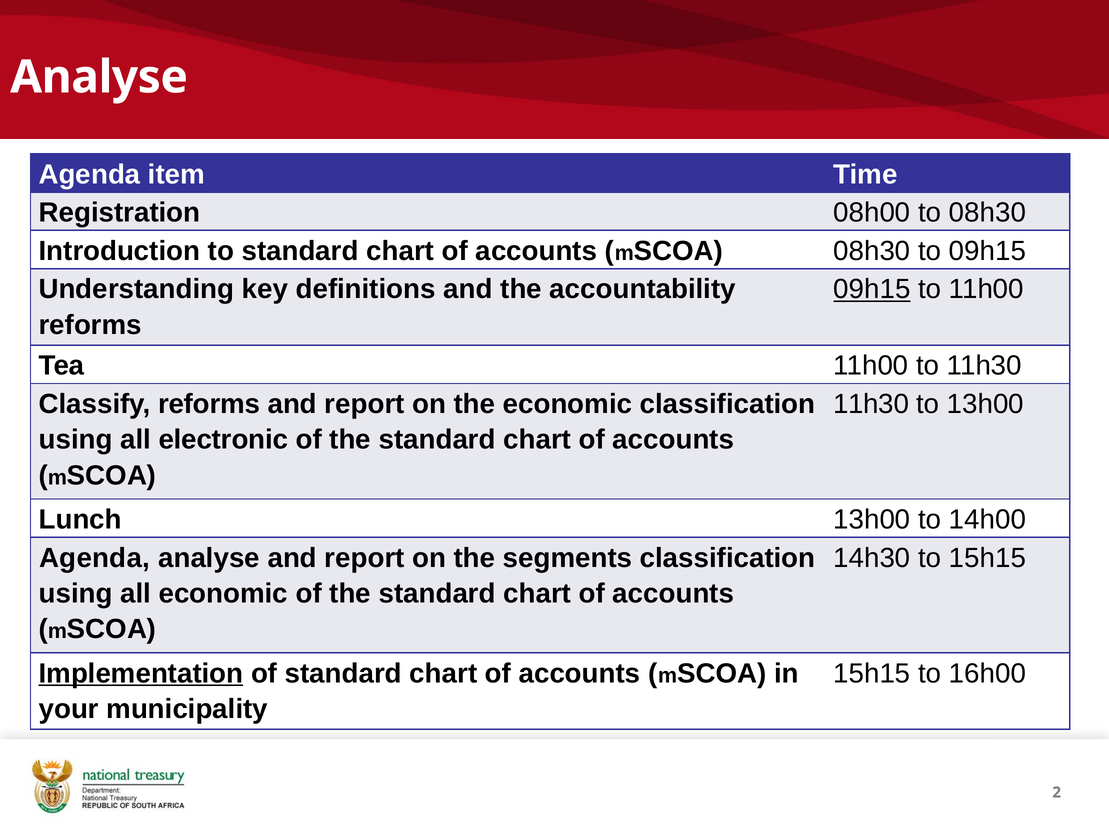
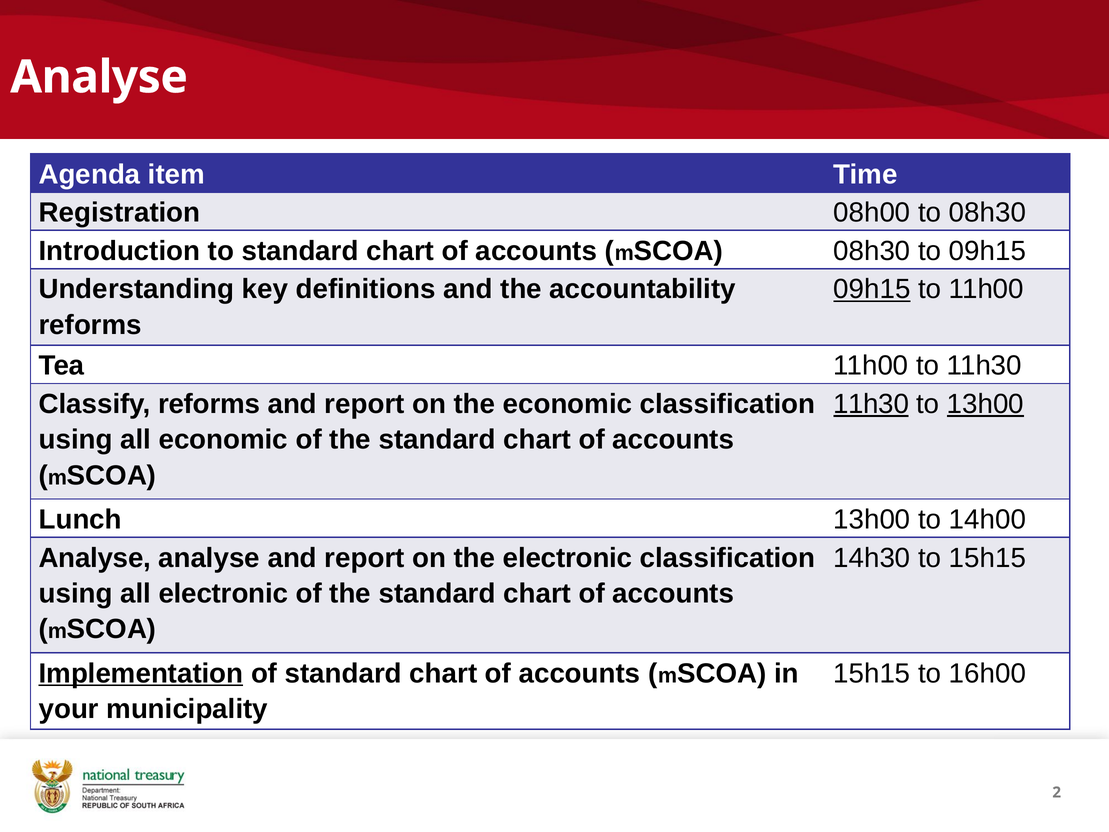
11h30 underline: none -> present (871, 404)
13h00 underline: none -> present (985, 404)
all electronic: electronic -> economic (223, 440)
Agenda: Agenda -> Analyse (95, 558)
the segments: segments -> electronic (568, 558)
all economic: economic -> electronic (223, 593)
